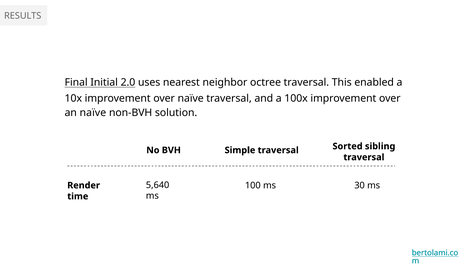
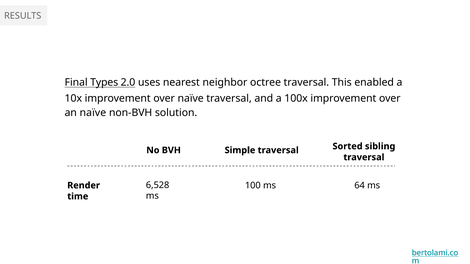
Initial: Initial -> Types (104, 83)
5,640: 5,640 -> 6,528 (158, 185)
30: 30 -> 64 (360, 186)
